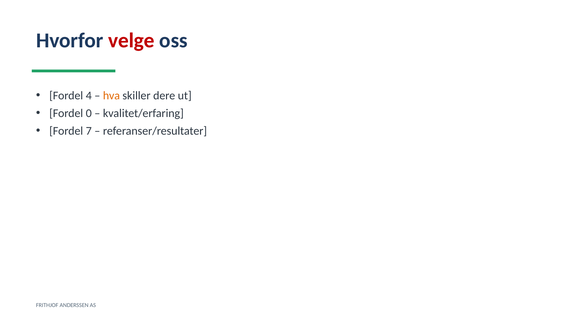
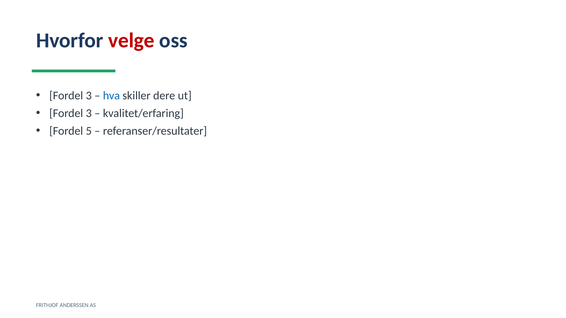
4: 4 -> 3 (89, 96)
hva colour: orange -> blue (111, 96)
0: 0 -> 3 (89, 114)
7: 7 -> 5 (89, 131)
